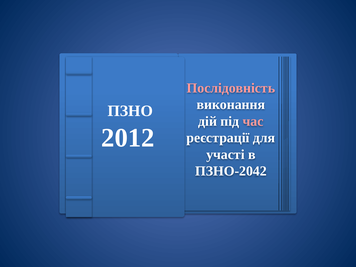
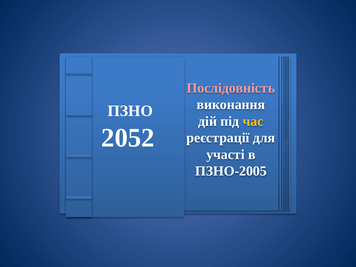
час colour: pink -> yellow (253, 121)
2012: 2012 -> 2052 (128, 138)
ПЗНО-2042: ПЗНО-2042 -> ПЗНО-2005 (231, 171)
